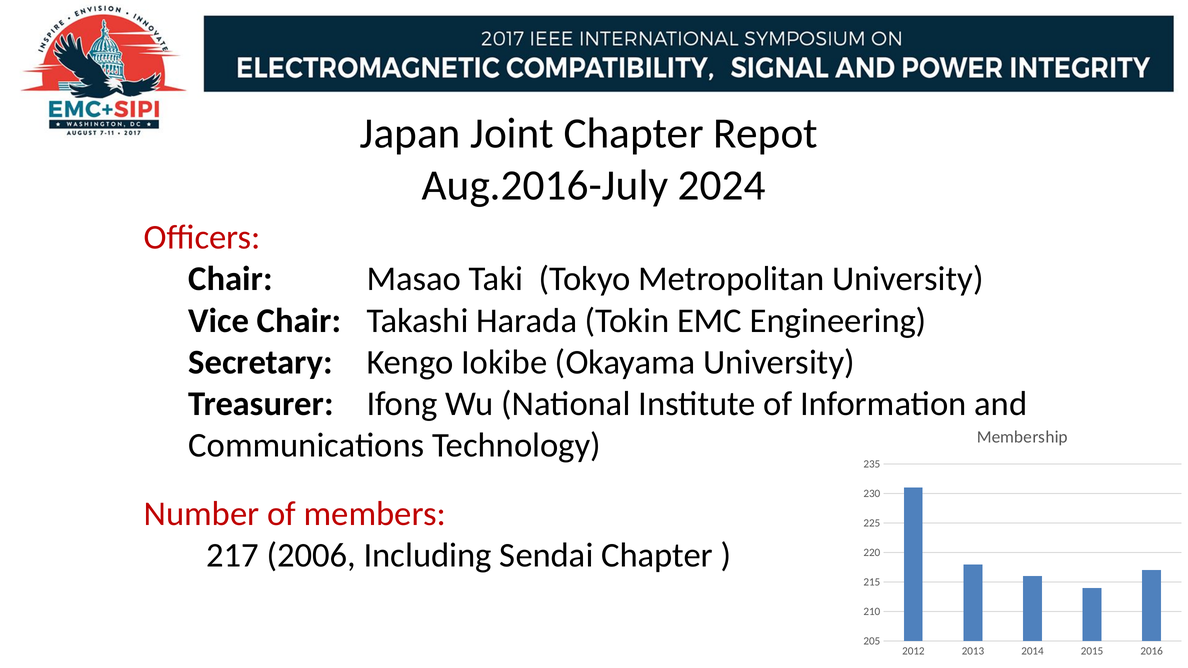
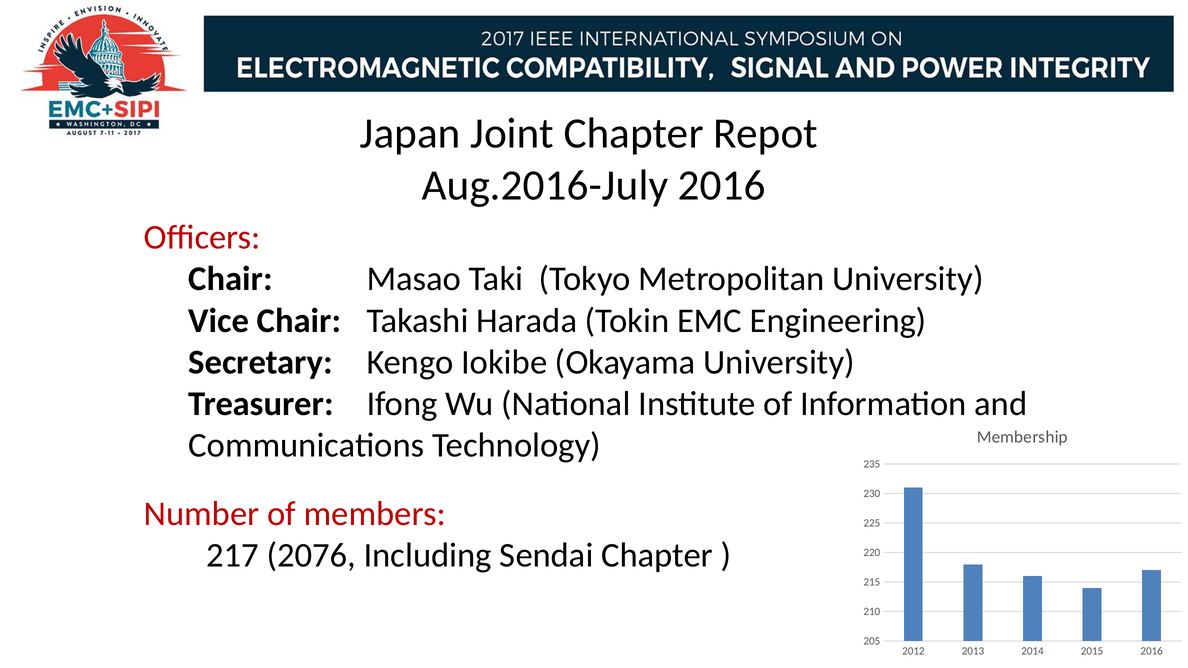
Aug.2016-July 2024: 2024 -> 2016 (722, 185)
2006: 2006 -> 2076 (311, 555)
